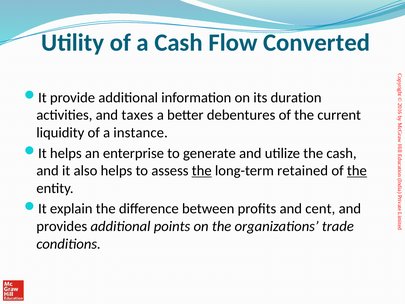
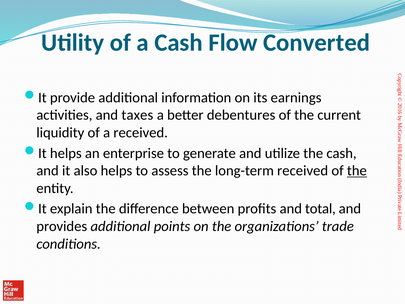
duration: duration -> earnings (296, 98)
a instance: instance -> received (141, 133)
the underline: present -> none (202, 171)
long-term retained: retained -> received (303, 171)
cent: cent -> total (320, 209)
